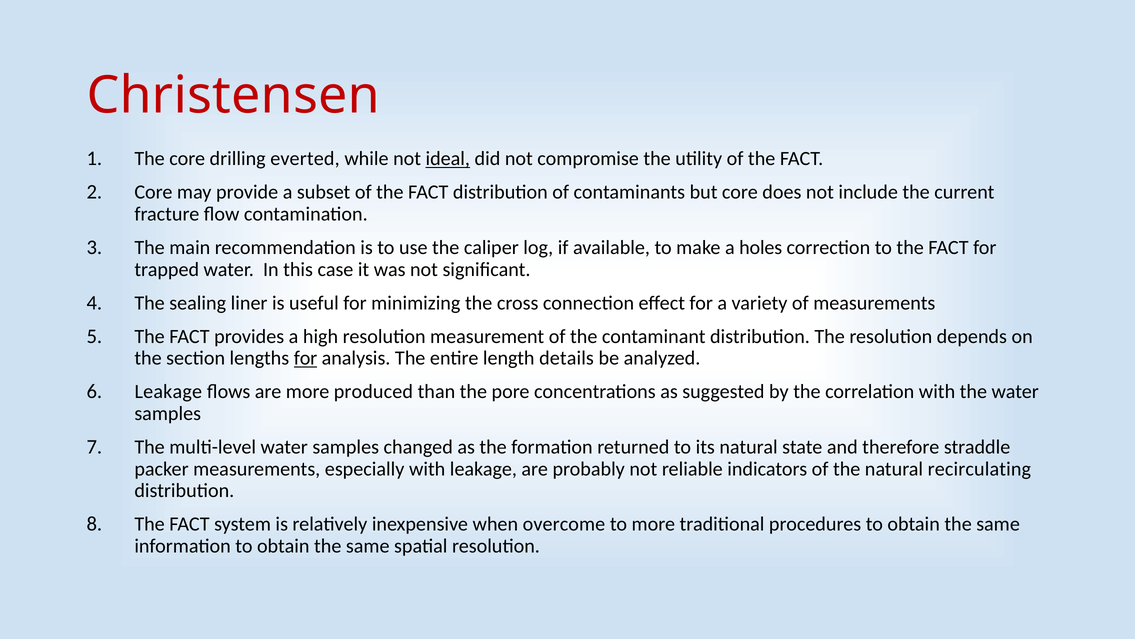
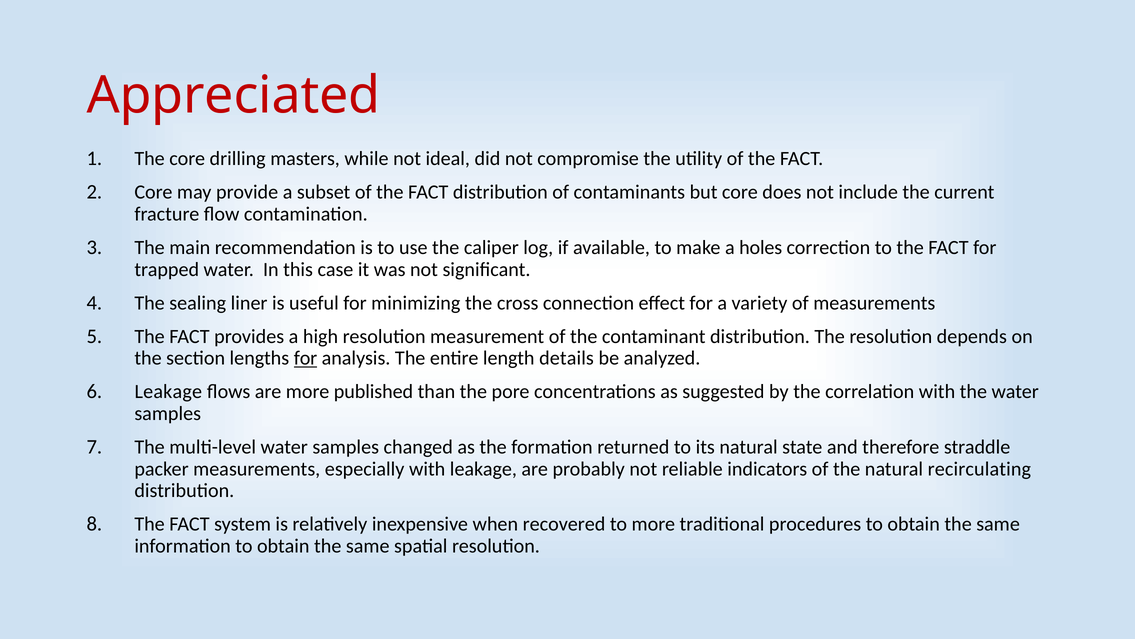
Christensen: Christensen -> Appreciated (233, 95)
everted: everted -> masters (305, 159)
ideal underline: present -> none (448, 159)
produced: produced -> published (373, 392)
overcome: overcome -> recovered (564, 524)
